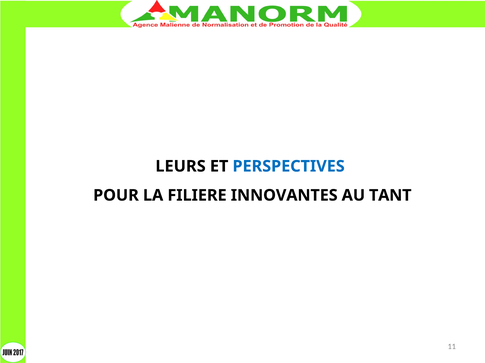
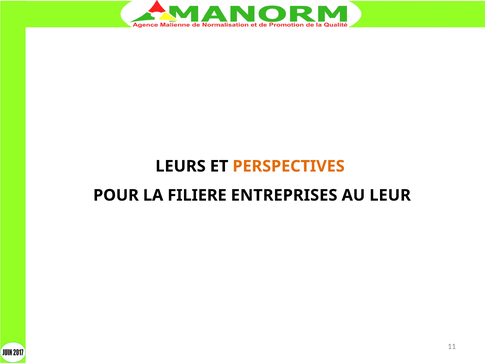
PERSPECTIVES colour: blue -> orange (289, 167)
INNOVANTES: INNOVANTES -> ENTREPRISES (284, 196)
TANT: TANT -> LEUR (390, 196)
